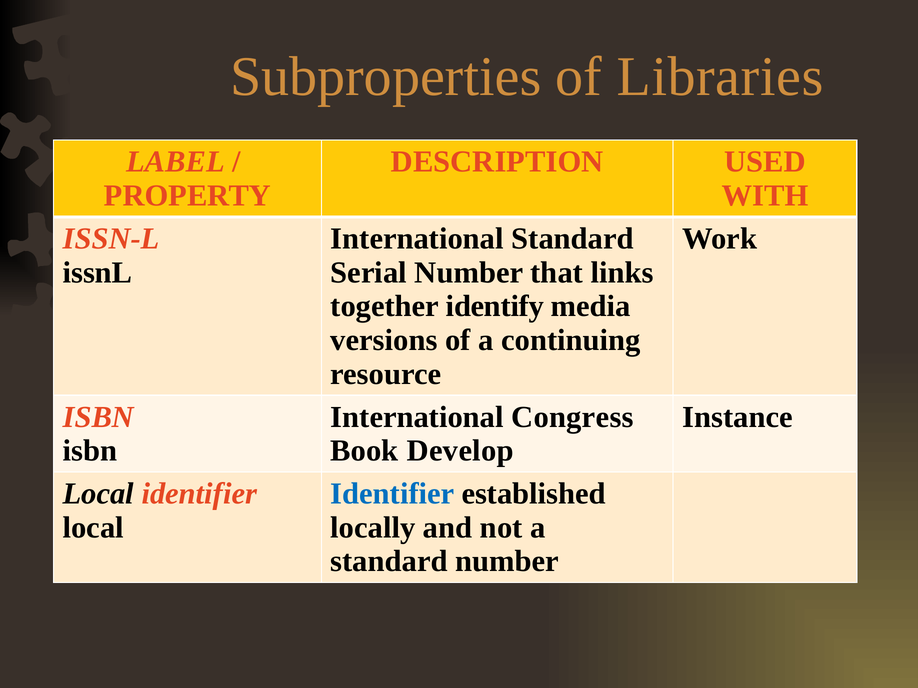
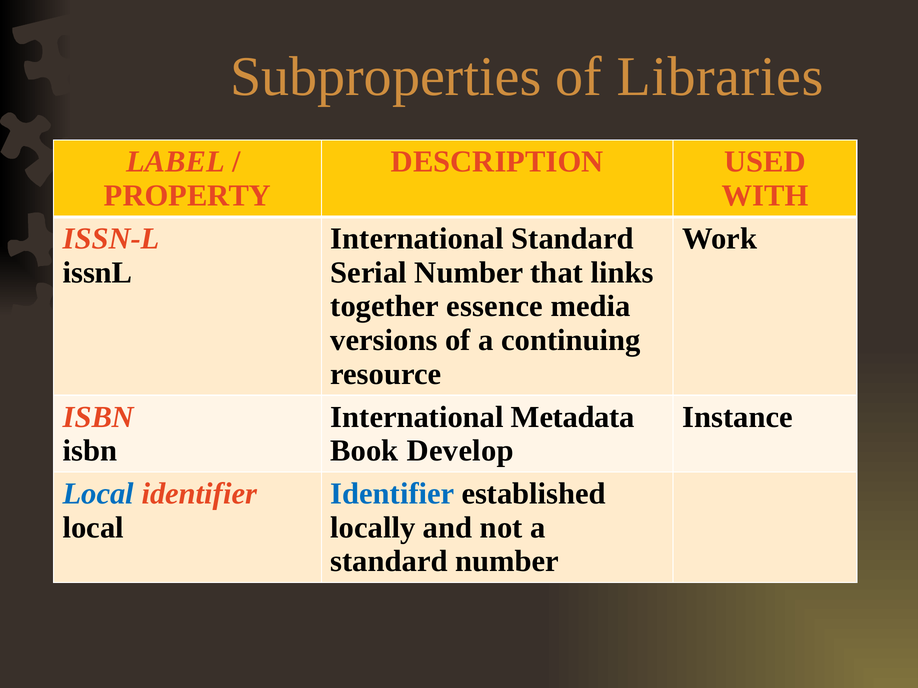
identify: identify -> essence (495, 307)
Congress: Congress -> Metadata (573, 417)
Local colour: black -> blue (98, 494)
